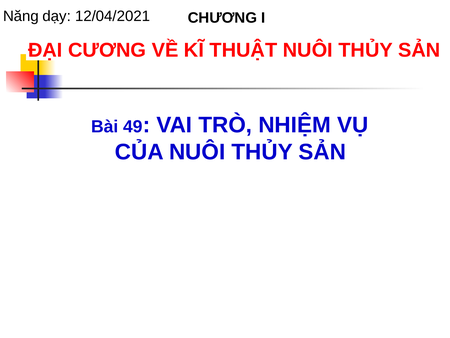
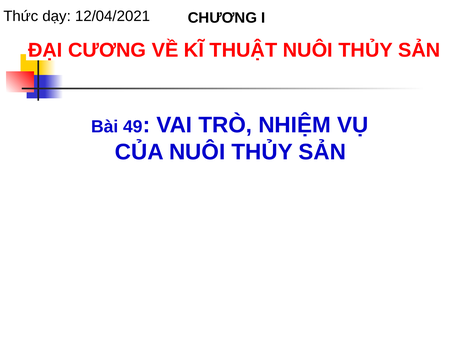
Năng: Năng -> Thức (21, 16)
